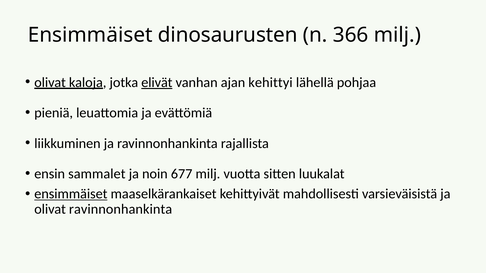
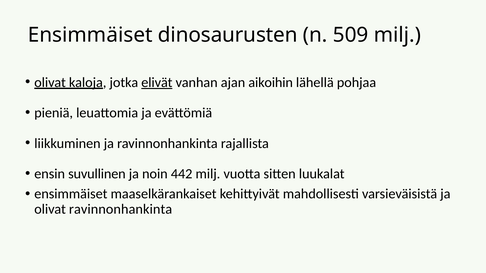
366: 366 -> 509 (351, 35)
kehittyi: kehittyi -> aikoihin (271, 82)
sammalet: sammalet -> suvullinen (97, 174)
677: 677 -> 442 (182, 174)
ensimmäiset underline: present -> none (71, 194)
